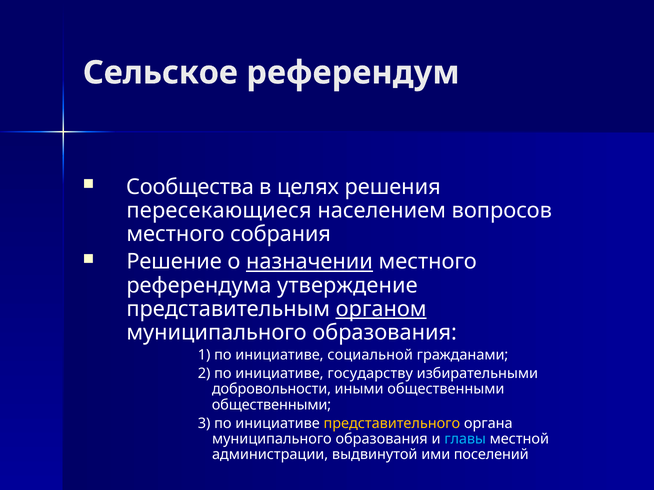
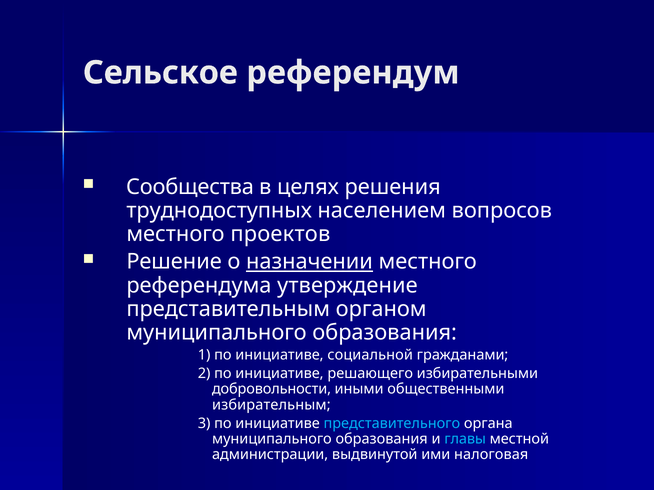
пересекающиеся: пересекающиеся -> труднодоступных (219, 211)
собрания: собрания -> проектов (280, 234)
органом underline: present -> none (381, 309)
государству: государству -> решающего (370, 374)
общественными: общественными -> избирательным (271, 405)
представительного colour: yellow -> light blue (392, 424)
поселений: поселений -> налоговая (491, 455)
